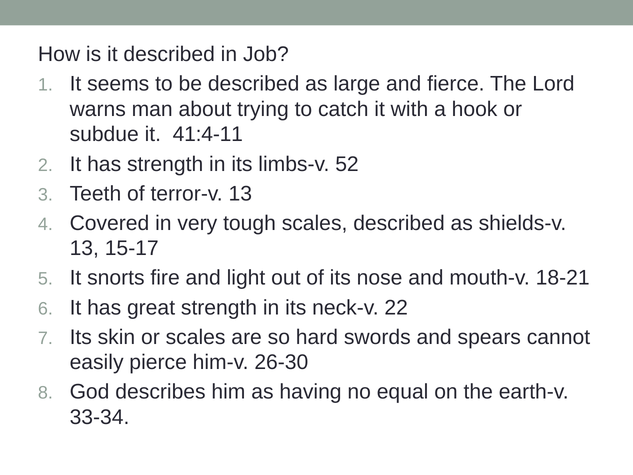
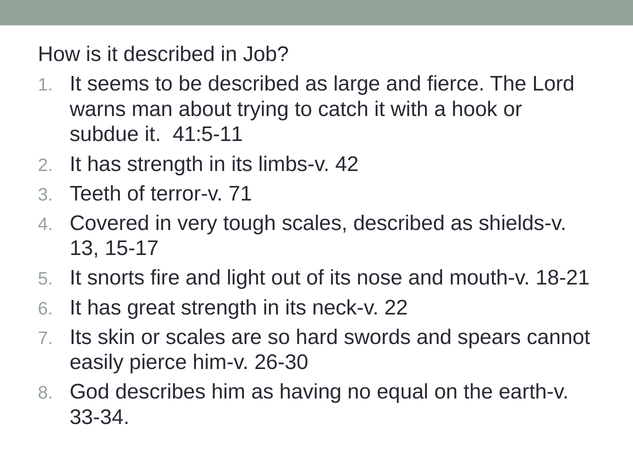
41:4-11: 41:4-11 -> 41:5-11 (208, 134)
52: 52 -> 42 (347, 164)
terror-v 13: 13 -> 71 (240, 193)
